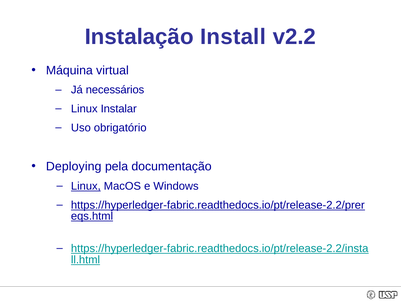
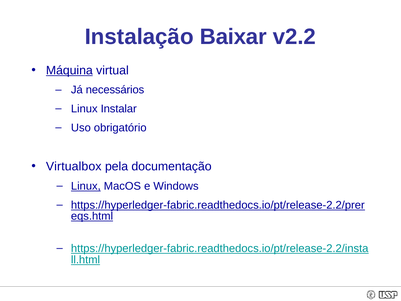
Install: Install -> Baixar (233, 37)
Máquina underline: none -> present (69, 70)
Deploying: Deploying -> Virtualbox (74, 166)
